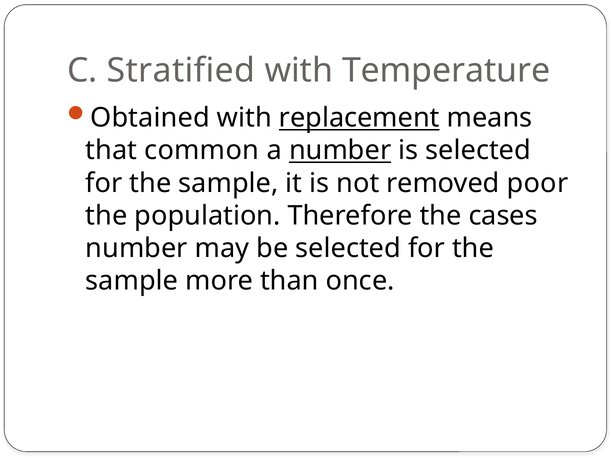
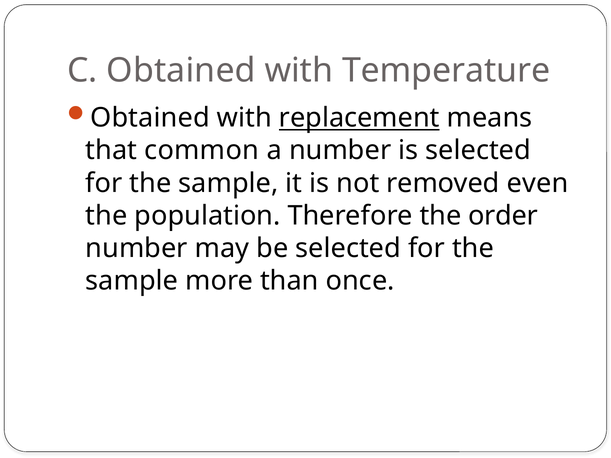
C Stratified: Stratified -> Obtained (181, 71)
number underline: present -> none (340, 151)
poor: poor -> even (538, 183)
cases: cases -> order (503, 216)
